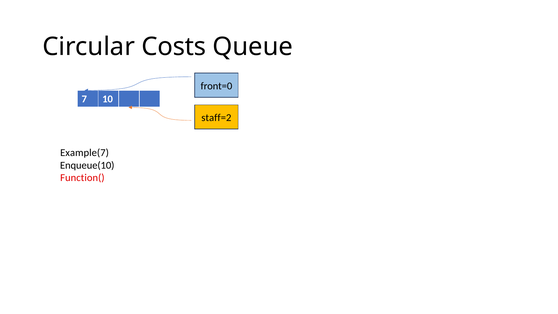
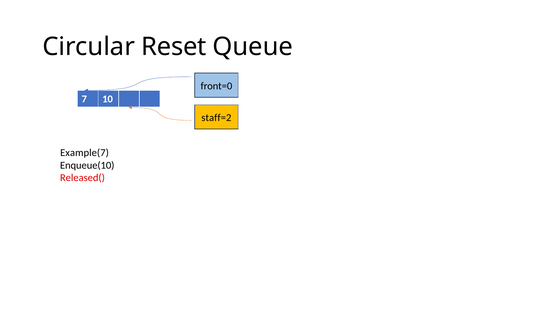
Costs: Costs -> Reset (174, 47)
Function(: Function( -> Released( (82, 178)
